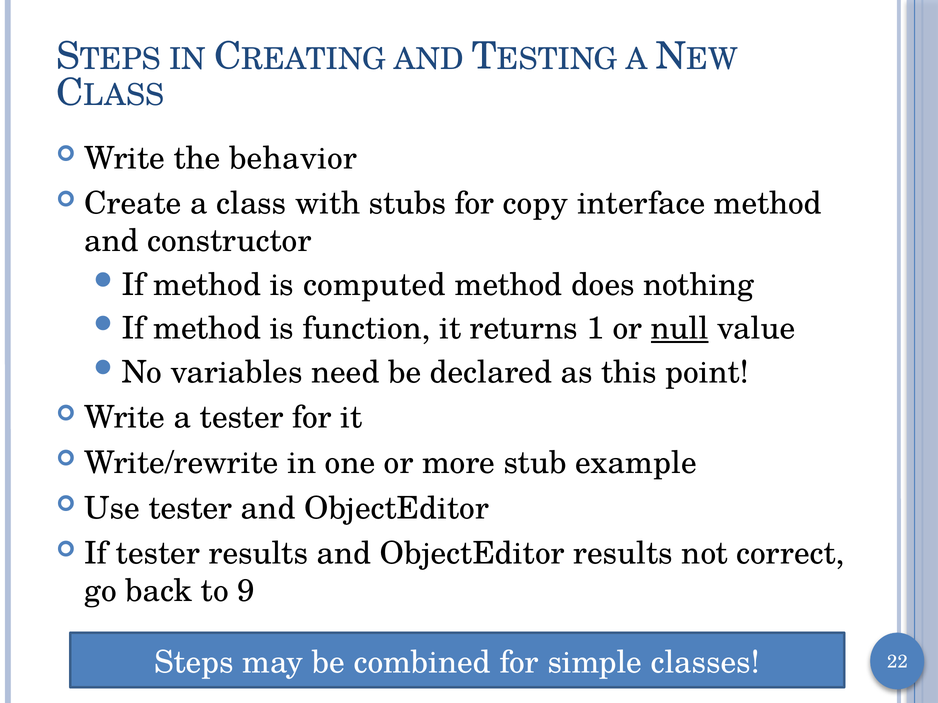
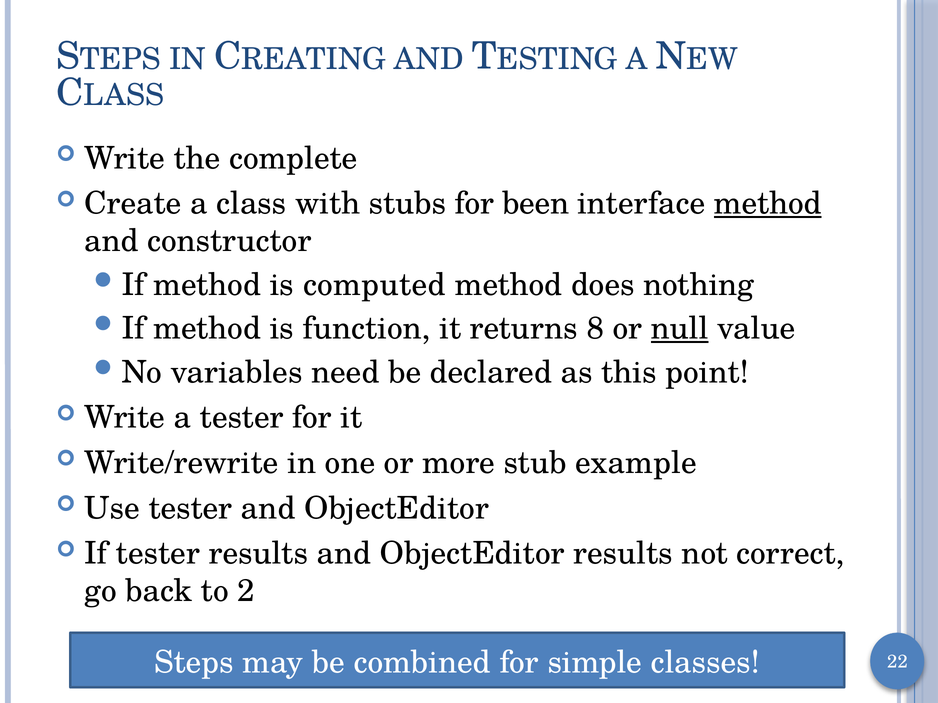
behavior: behavior -> complete (293, 158)
copy: copy -> been (536, 204)
method underline: none -> present (768, 204)
1: 1 -> 8 (595, 329)
9: 9 -> 2 (246, 592)
